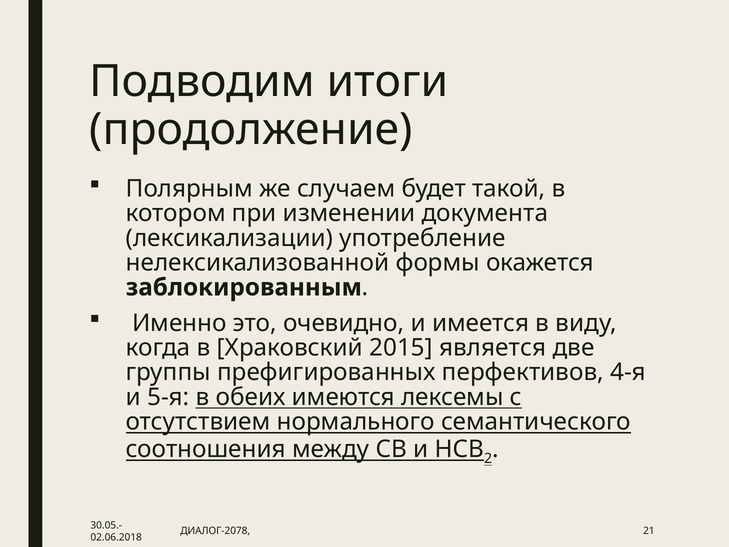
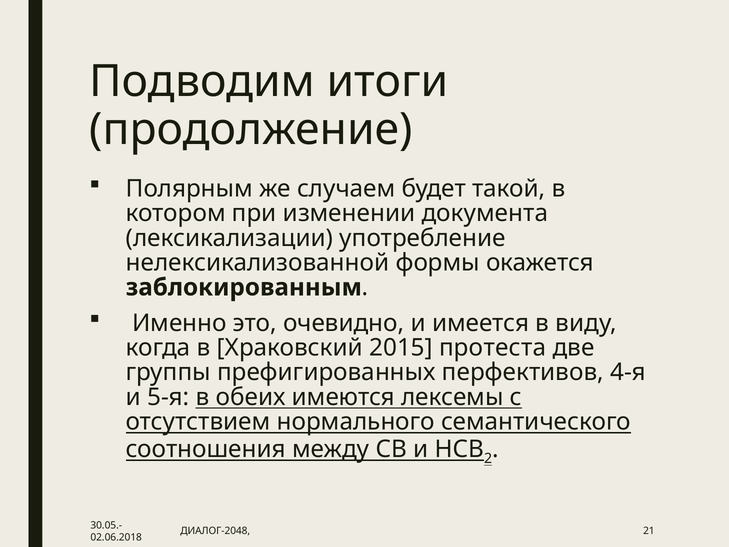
является: является -> протеста (493, 348)
ДИАЛОГ-2078: ДИАЛОГ-2078 -> ДИАЛОГ-2048 (215, 531)
